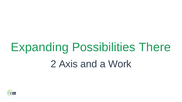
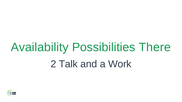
Expanding: Expanding -> Availability (40, 47)
Axis: Axis -> Talk (68, 64)
